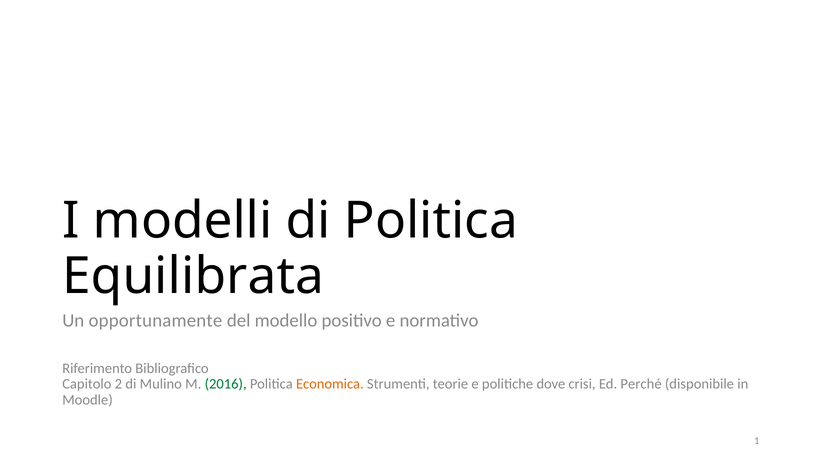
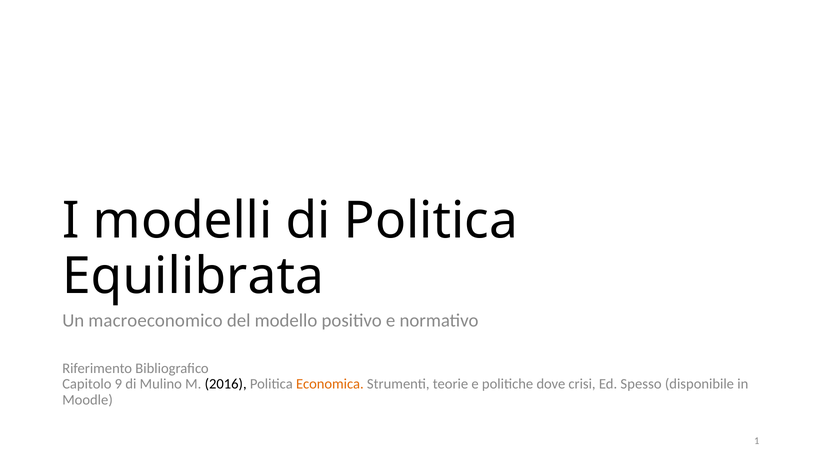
opportunamente: opportunamente -> macroeconomico (155, 321)
2: 2 -> 9 (118, 384)
2016 colour: green -> black (226, 384)
Perché: Perché -> Spesso (641, 384)
